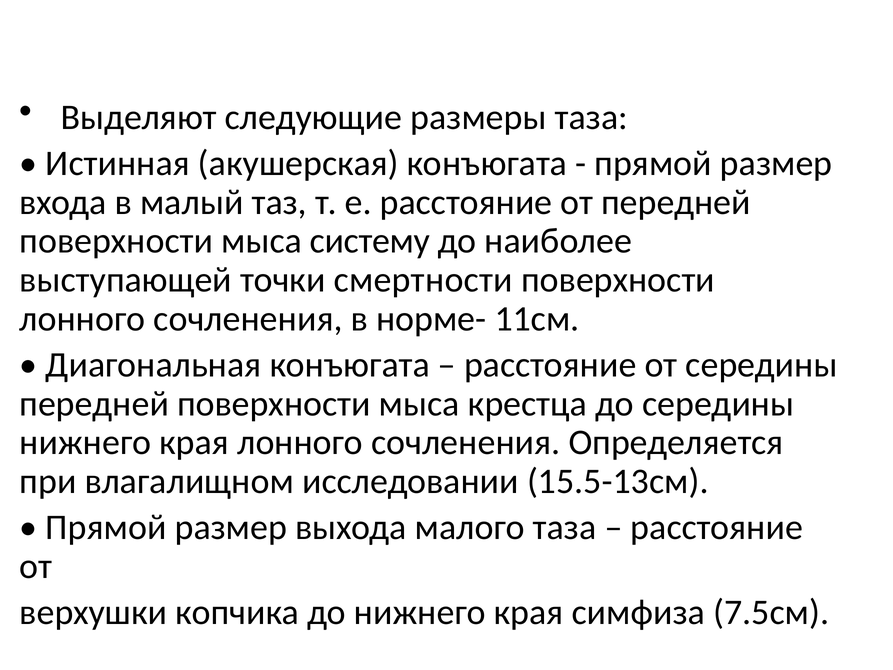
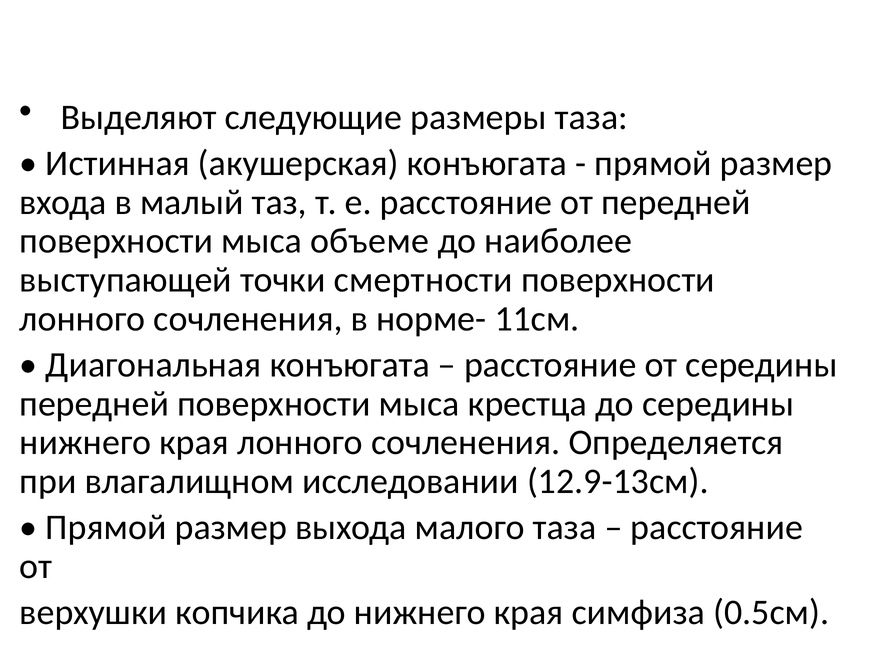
систему: систему -> объеме (370, 241)
15.5-13см: 15.5-13см -> 12.9-13см (618, 481)
7.5см: 7.5см -> 0.5см (771, 612)
